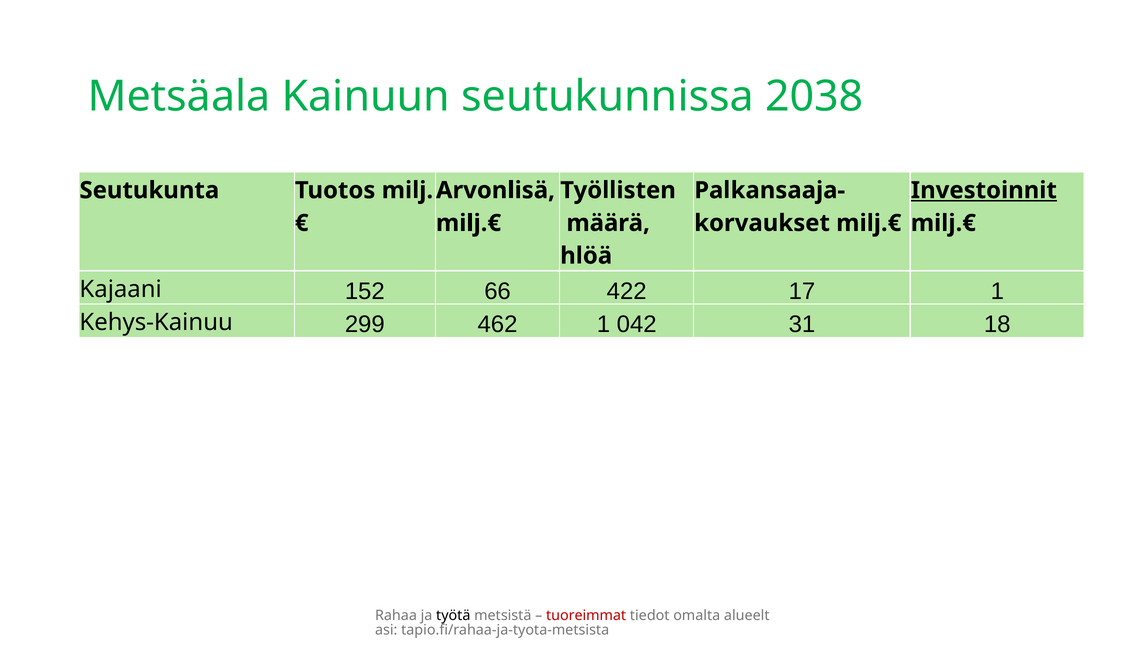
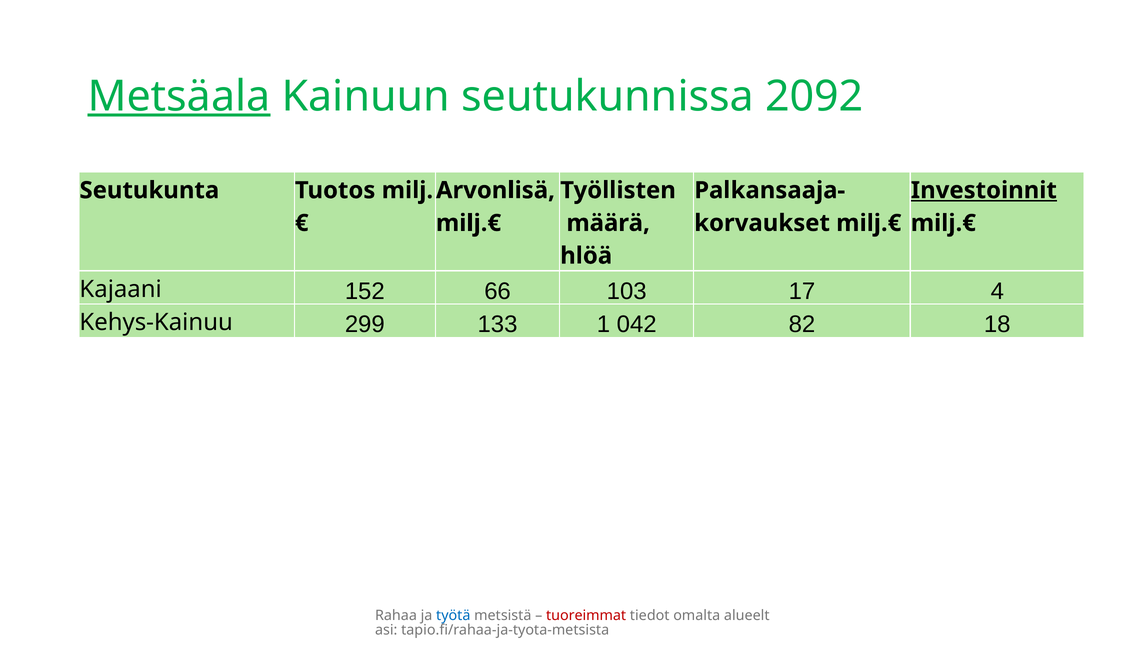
Metsäala underline: none -> present (179, 96)
2038: 2038 -> 2092 (814, 96)
422: 422 -> 103 (627, 291)
17 1: 1 -> 4 (997, 291)
462: 462 -> 133 (498, 324)
31: 31 -> 82 (802, 324)
työtä colour: black -> blue (453, 616)
